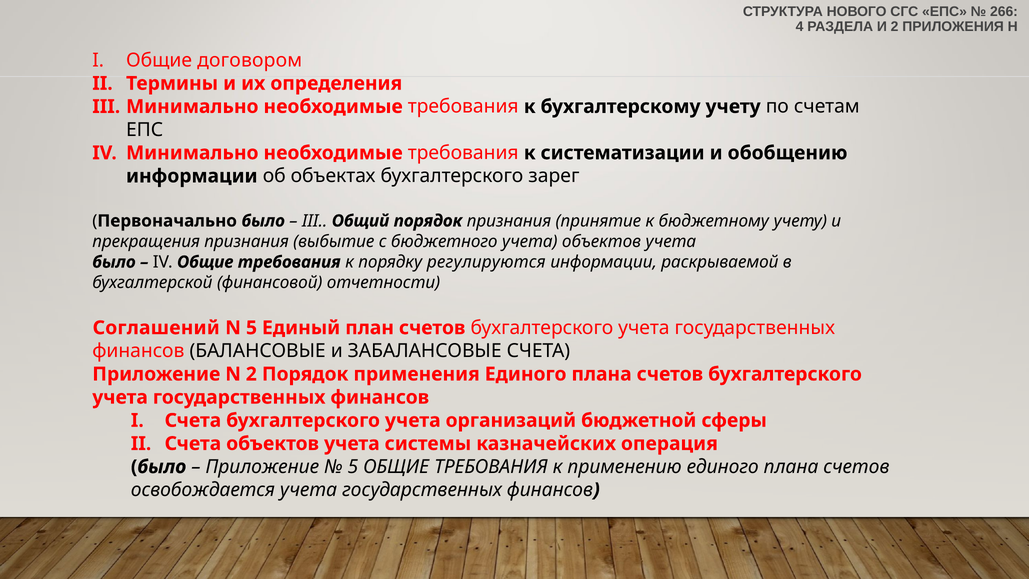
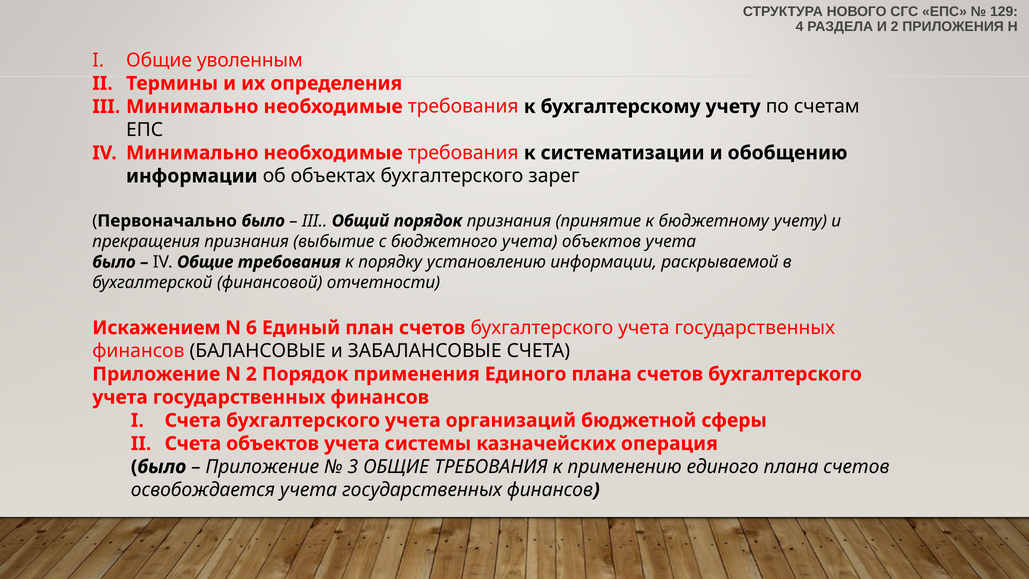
266: 266 -> 129 (1004, 11)
договором: договором -> уволенным (250, 60)
регулируются: регулируются -> установлению (486, 262)
Соглашений: Соглашений -> Искажением (156, 328)
N 5: 5 -> 6 (251, 328)
5: 5 -> 3 (353, 467)
